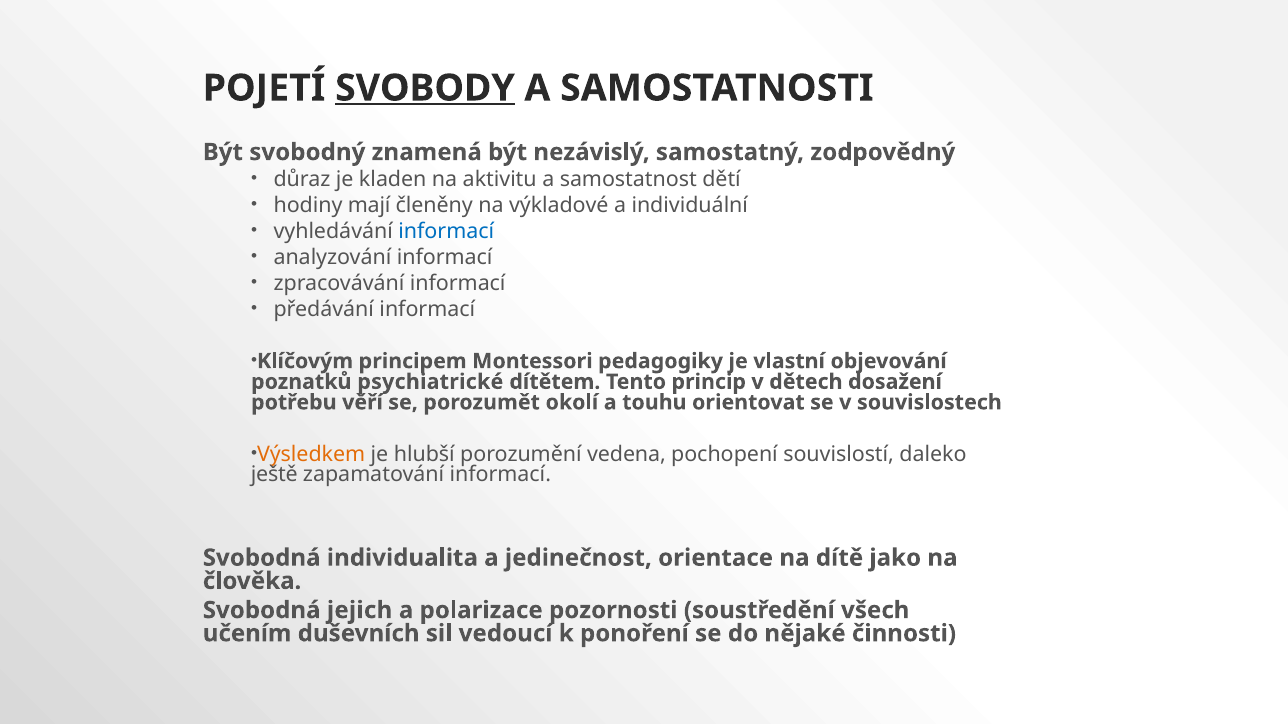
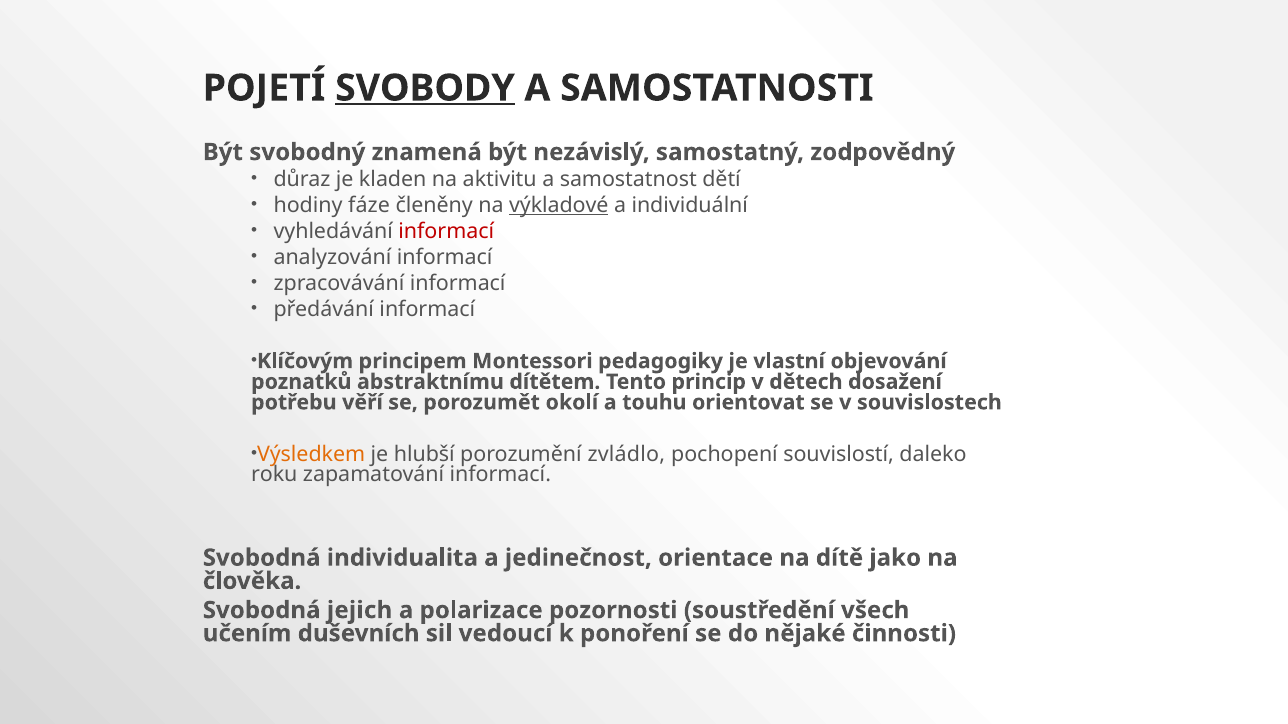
mají: mají -> fáze (369, 206)
výkladové underline: none -> present (559, 206)
informací colour: blue -> red (446, 232)
psychiatrické: psychiatrické -> abstraktnímu (430, 382)
vedena: vedena -> zvládlo (626, 455)
ještě: ještě -> roku (274, 475)
